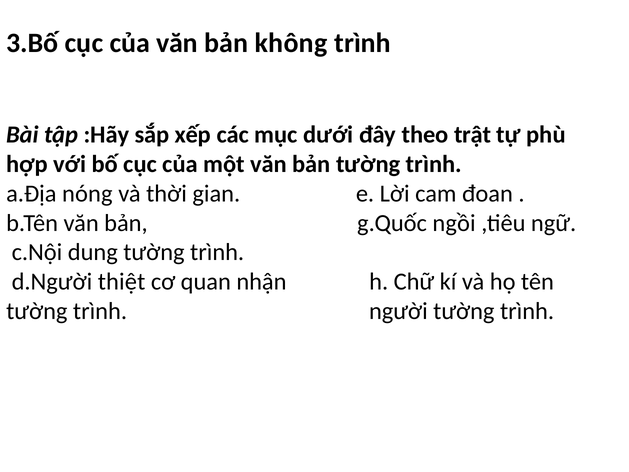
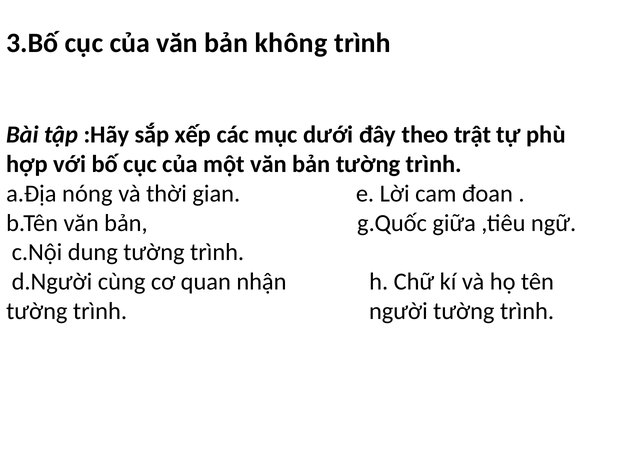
ngồi: ngồi -> giữa (454, 223)
thiệt: thiệt -> cùng (122, 282)
